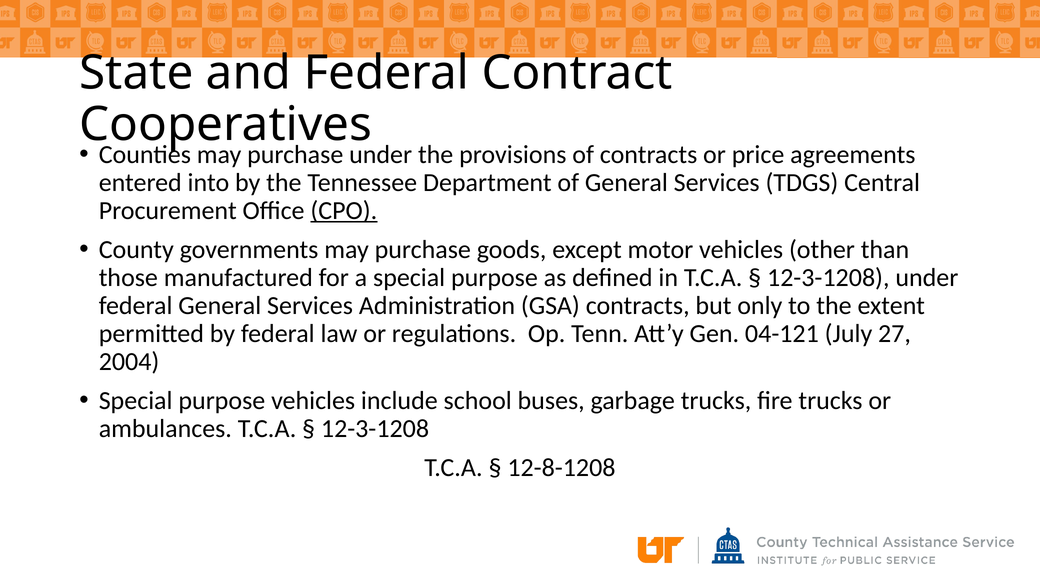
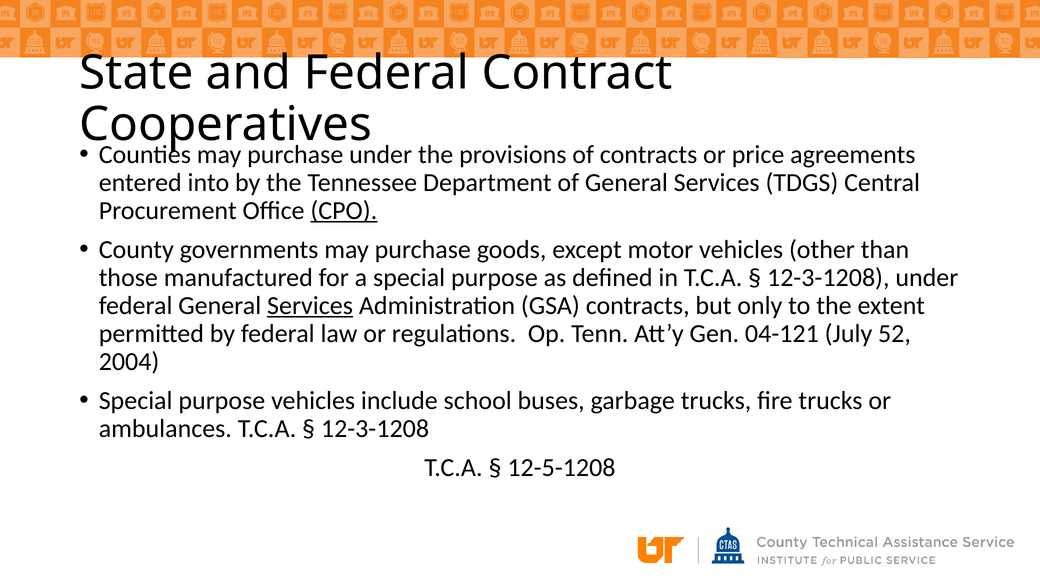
Services underline: none -> present (310, 306)
27: 27 -> 52 (894, 334)
12-8-1208: 12-8-1208 -> 12-5-1208 (561, 468)
